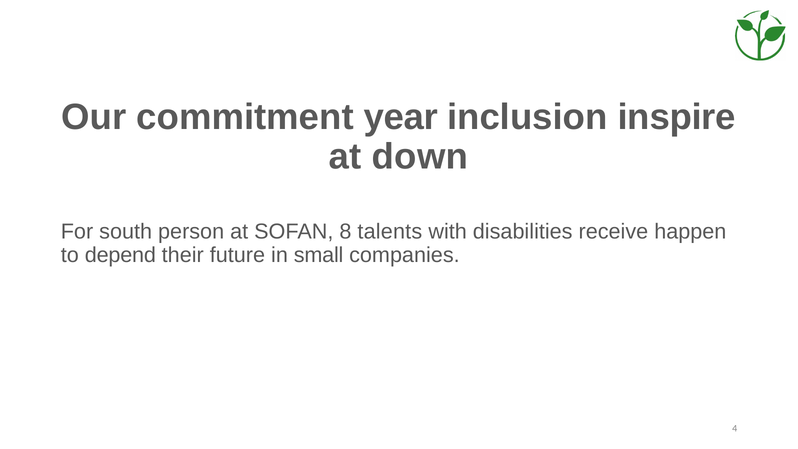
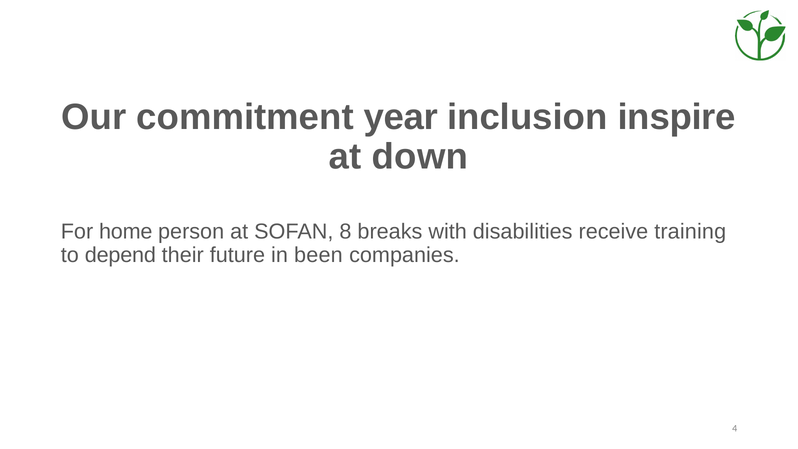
south: south -> home (126, 232)
talents: talents -> breaks (390, 232)
happen: happen -> training (690, 232)
small: small -> been (318, 255)
